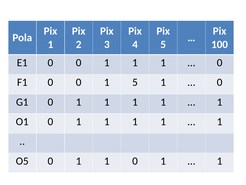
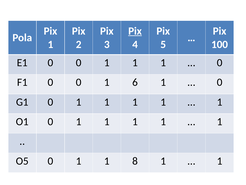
Pix underline: none -> present (135, 31)
1 5: 5 -> 6 (135, 82)
1 0: 0 -> 8 (135, 161)
